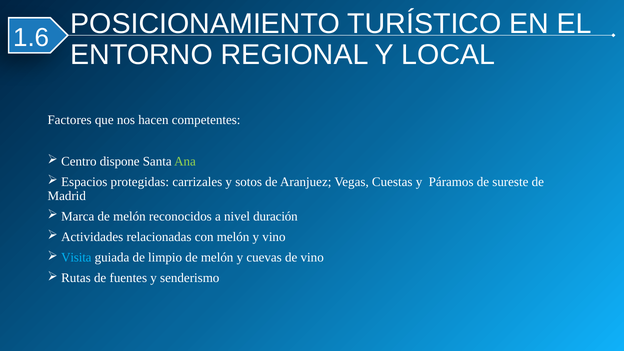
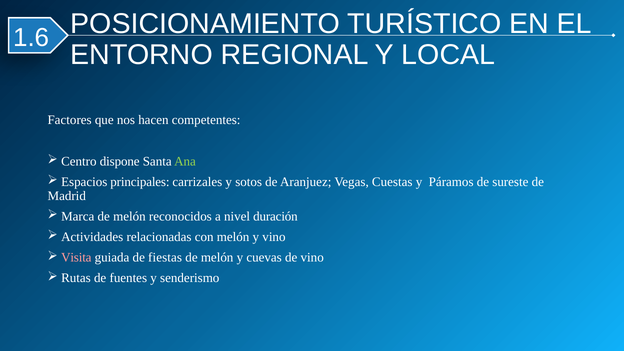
protegidas: protegidas -> principales (140, 182)
Visita colour: light blue -> pink (76, 258)
limpio: limpio -> fiestas (165, 258)
